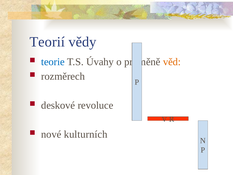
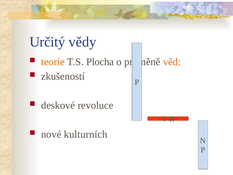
Teorií: Teorií -> Určitý (47, 42)
teorie colour: blue -> orange (53, 62)
Úvahy: Úvahy -> Plocha (100, 62)
rozměrech: rozměrech -> zkušeností (63, 76)
